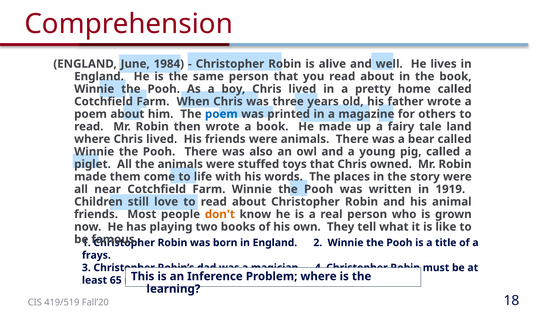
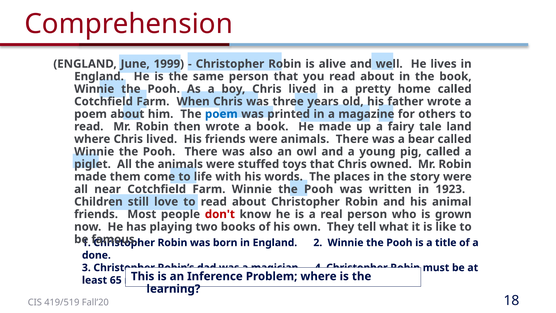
1984: 1984 -> 1999 (169, 64)
1919: 1919 -> 1923 (450, 189)
don't colour: orange -> red (220, 214)
frays: frays -> done (96, 255)
